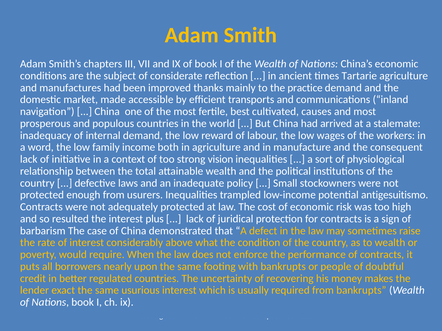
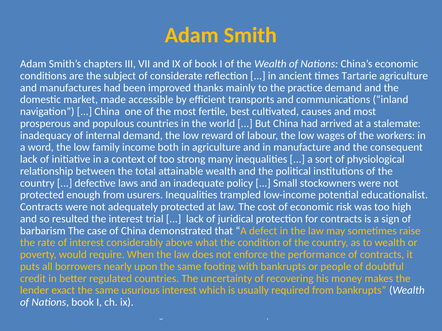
vision: vision -> many (220, 159)
antigesuitismo: antigesuitismo -> educationalist (395, 195)
plus: plus -> trial (155, 219)
